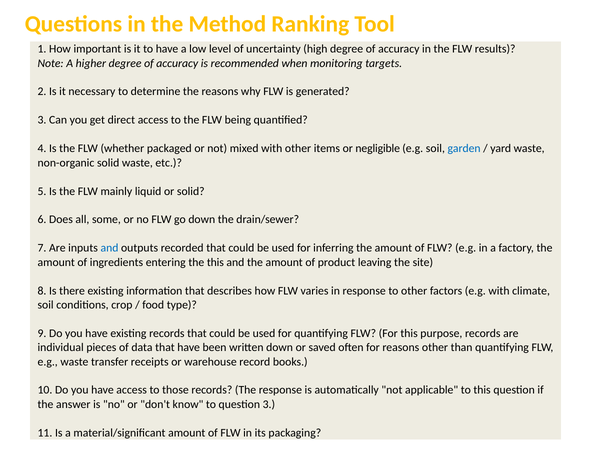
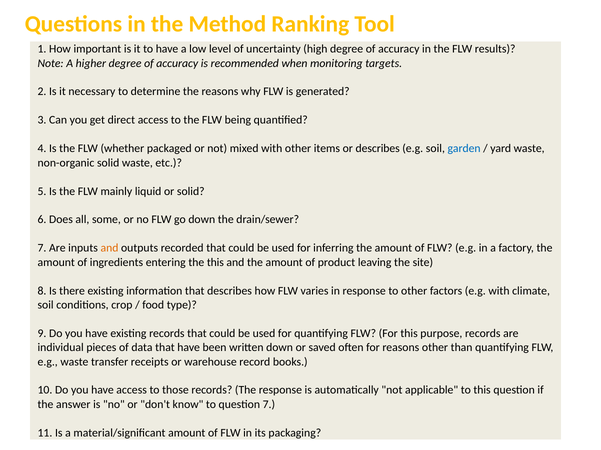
or negligible: negligible -> describes (378, 149)
and colour: blue -> orange (109, 248)
question 3: 3 -> 7 (269, 405)
